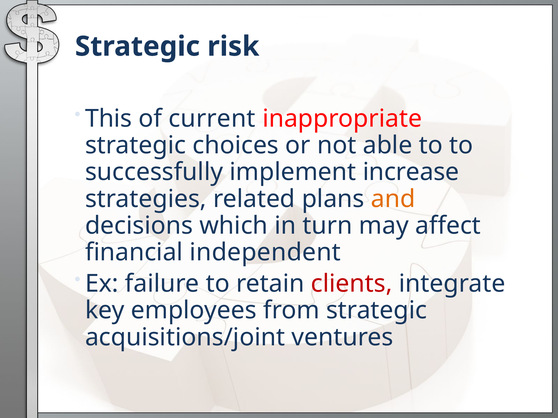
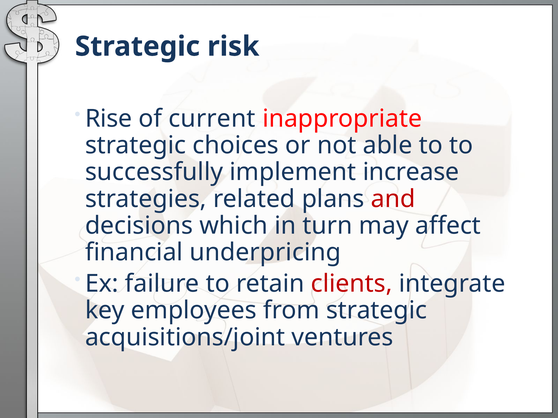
This: This -> Rise (109, 119)
and colour: orange -> red (393, 199)
independent: independent -> underpricing (265, 253)
